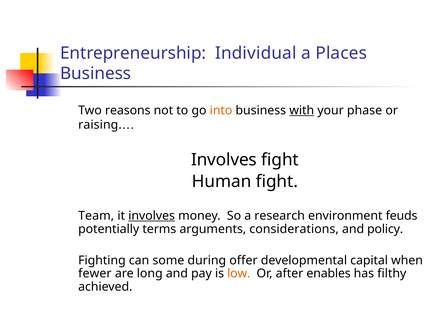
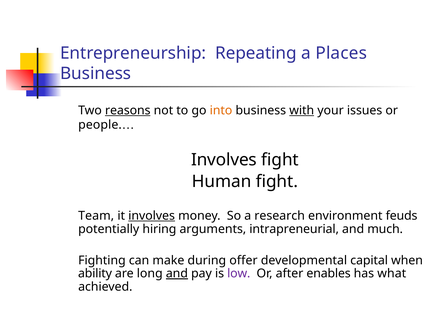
Individual: Individual -> Repeating (256, 53)
reasons underline: none -> present (128, 111)
phase: phase -> issues (365, 111)
raising: raising -> people (100, 125)
terms: terms -> hiring (159, 229)
considerations: considerations -> intrapreneurial (294, 229)
policy: policy -> much (385, 229)
some: some -> make (168, 261)
fewer: fewer -> ability (95, 274)
and underline: none -> present (177, 274)
low colour: orange -> purple (239, 274)
filthy: filthy -> what (392, 274)
